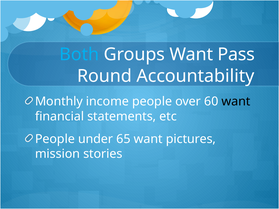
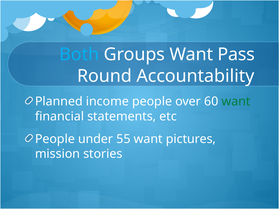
Monthly: Monthly -> Planned (59, 102)
want colour: black -> green (236, 102)
65: 65 -> 55 (123, 139)
